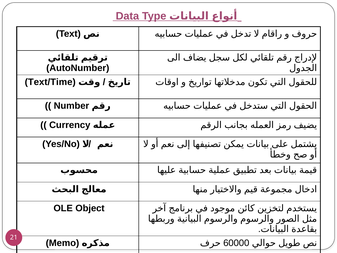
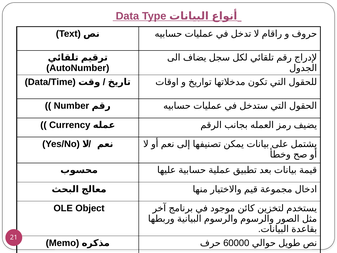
Text/Time: Text/Time -> Data/Time (50, 82)
